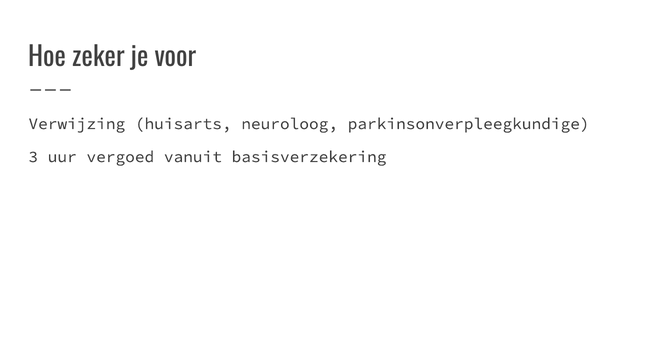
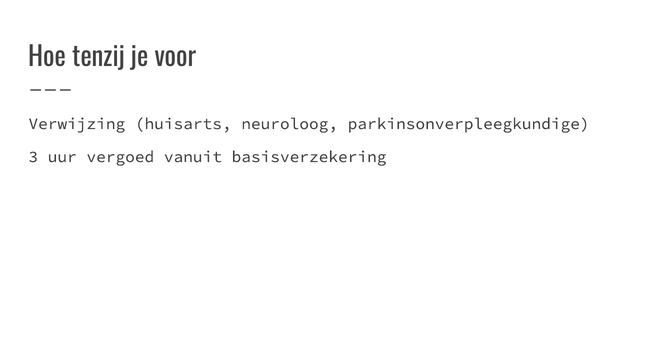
zeker: zeker -> tenzij (99, 57)
